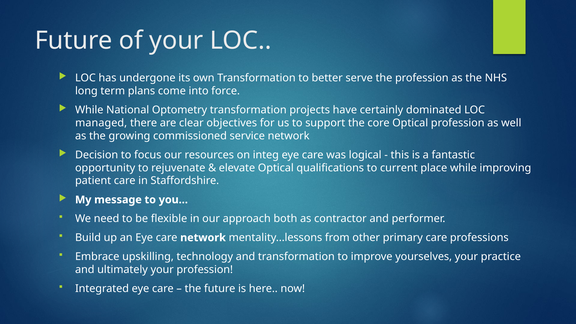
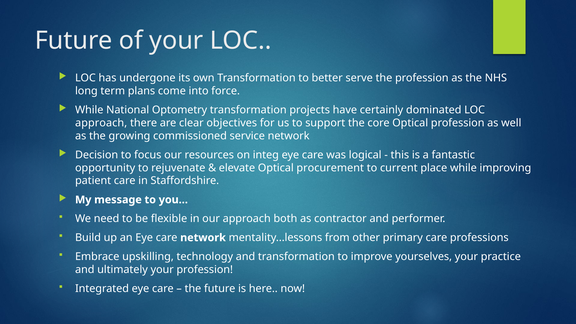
managed: managed -> approach (101, 123)
qualifications: qualifications -> procurement (330, 168)
